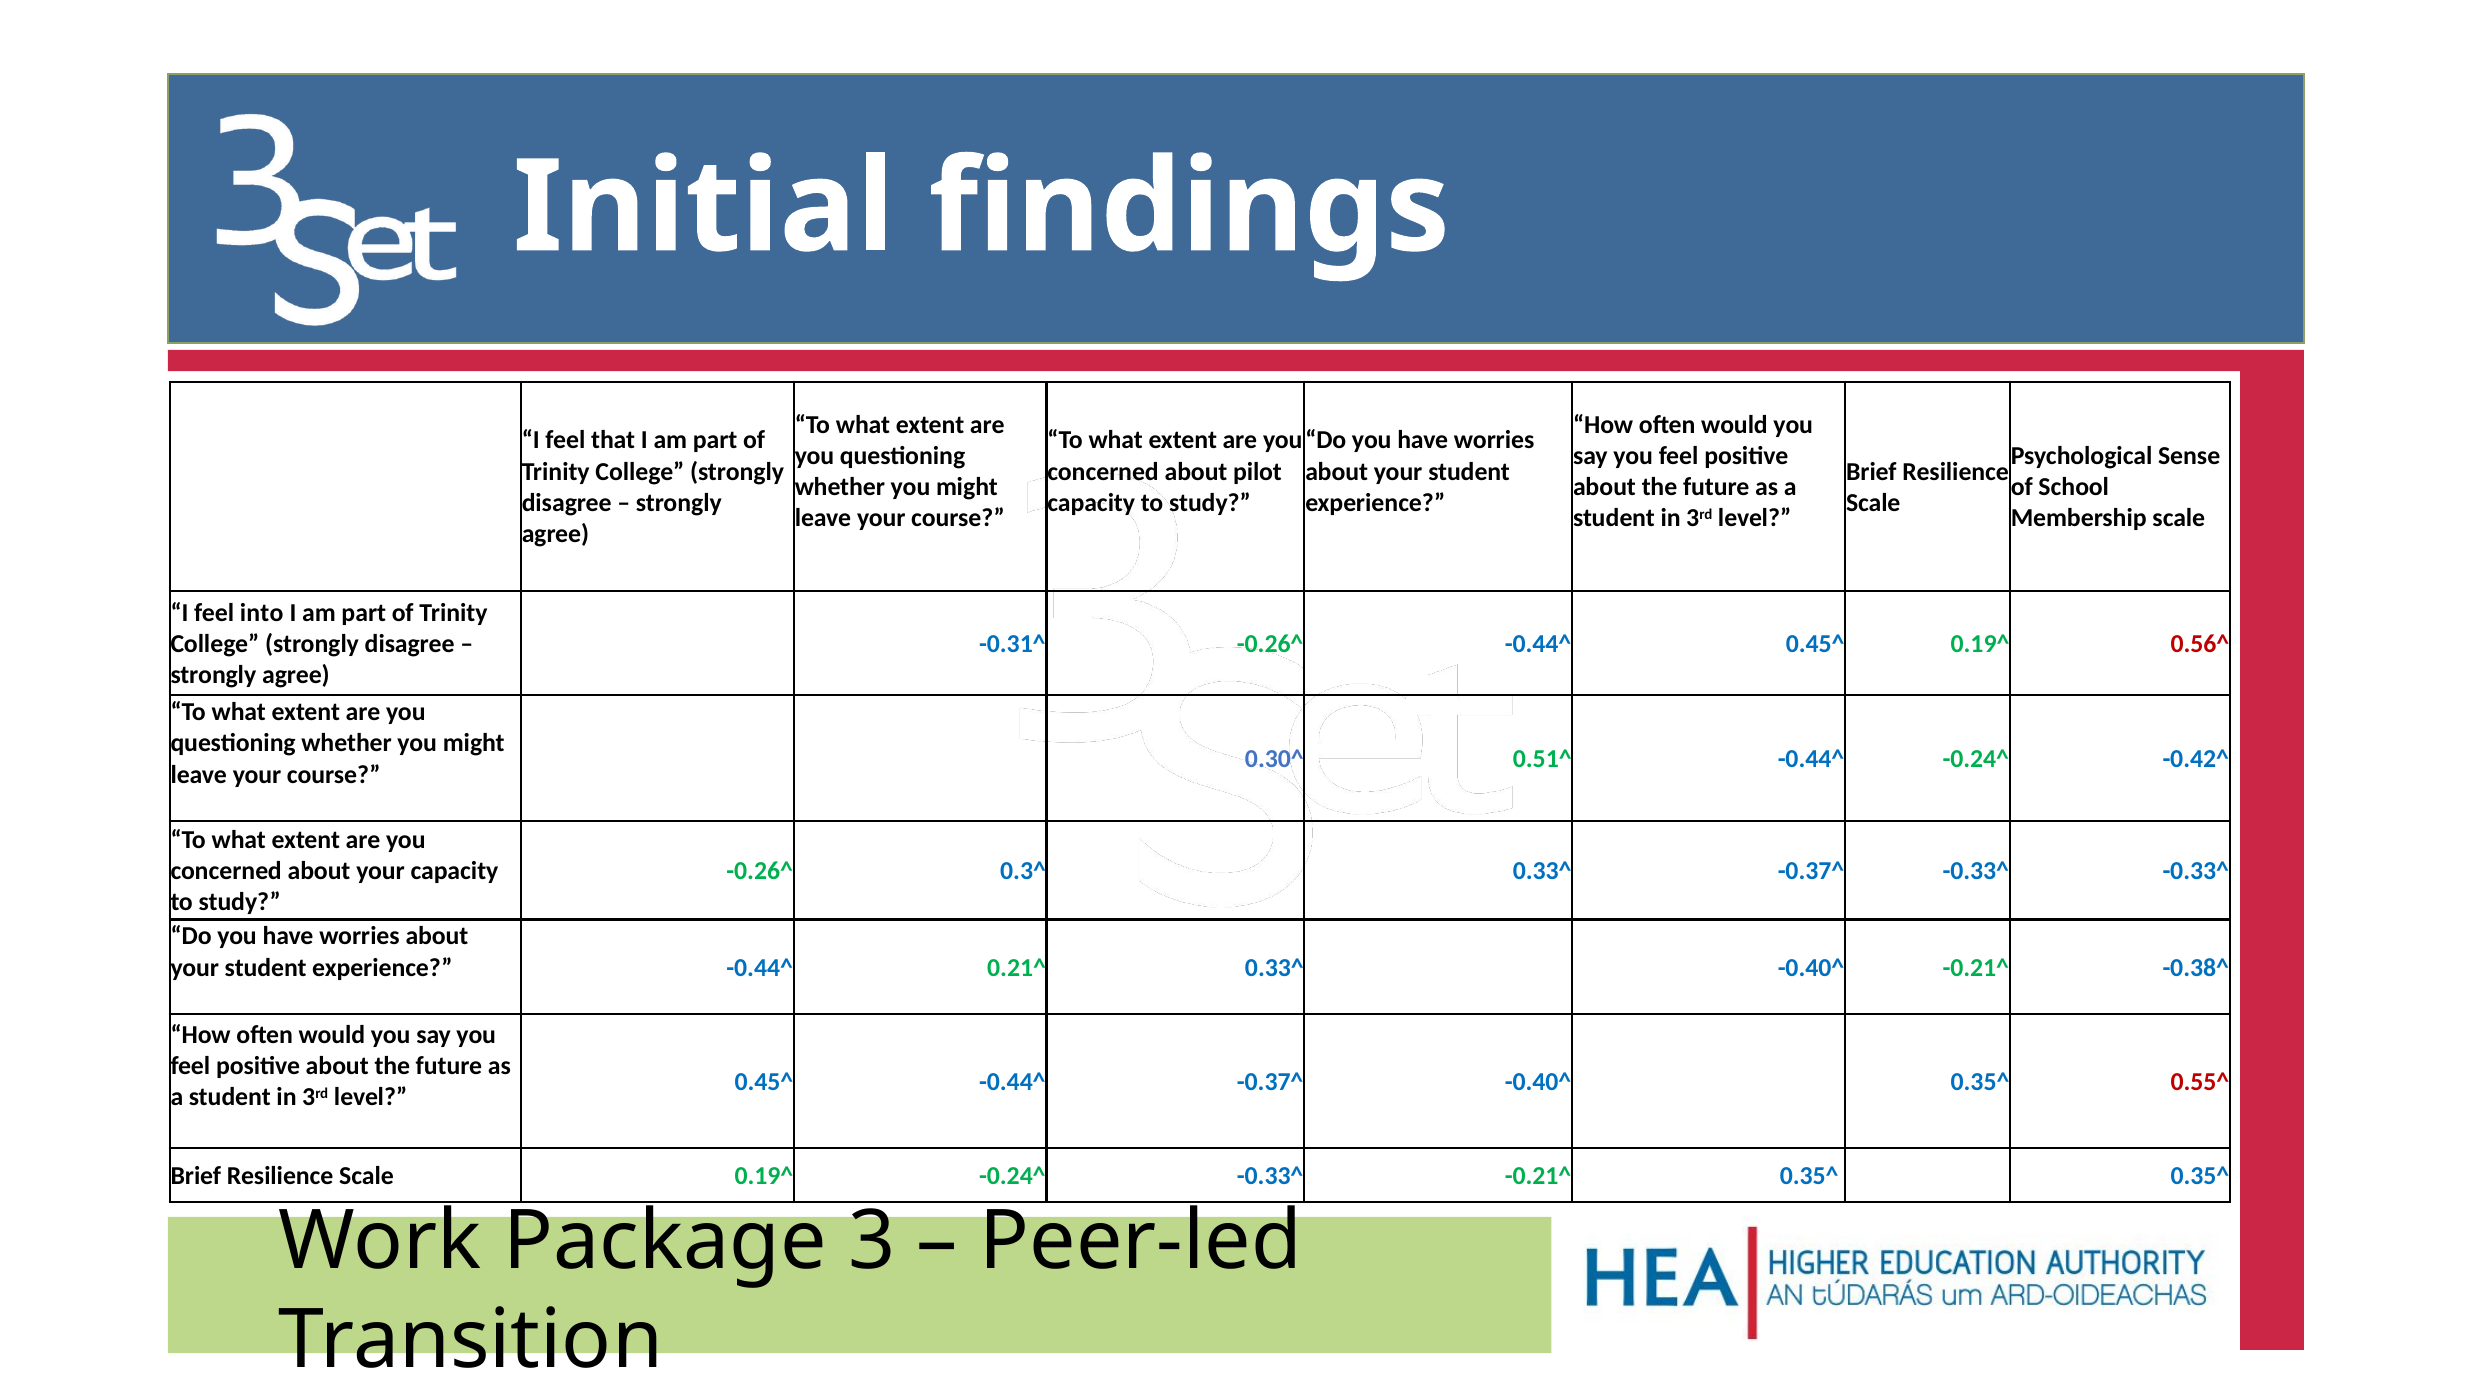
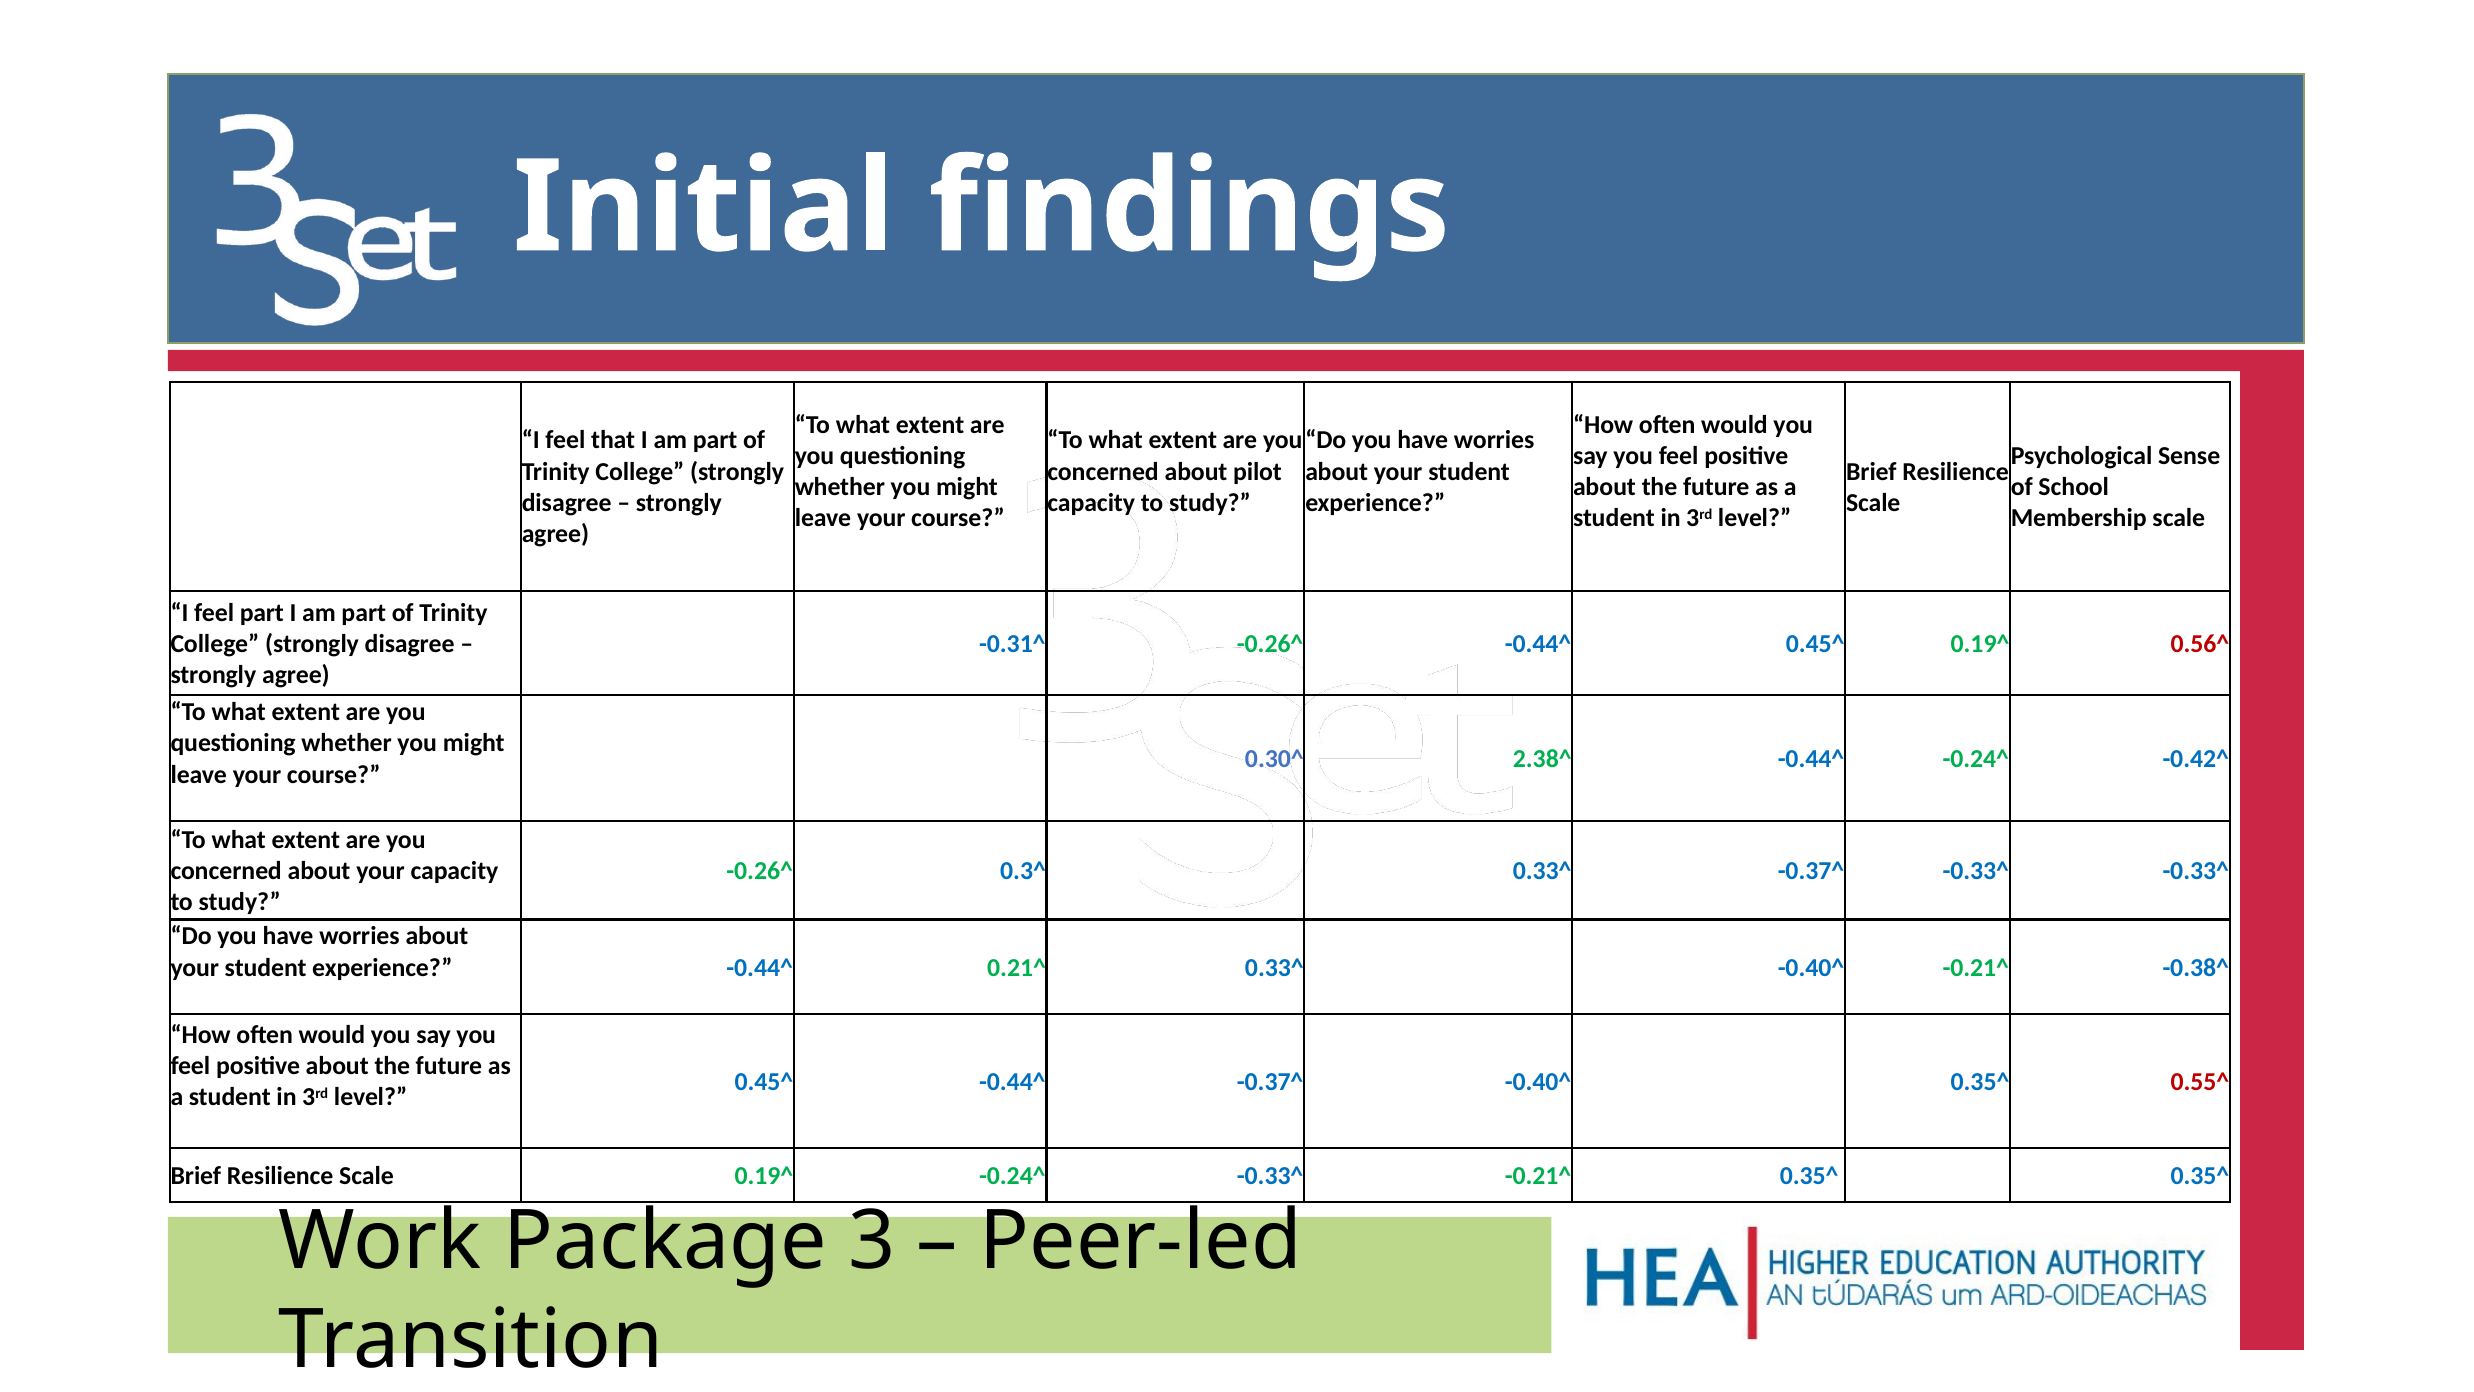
feel into: into -> part (262, 612)
0.51^: 0.51^ -> 2.38^ (1542, 759)
